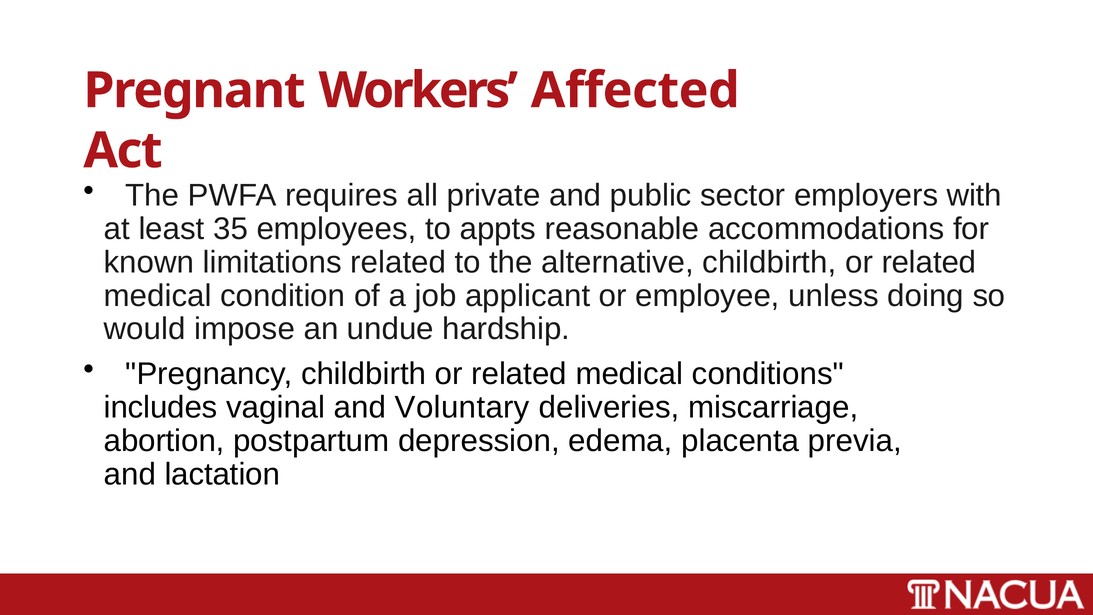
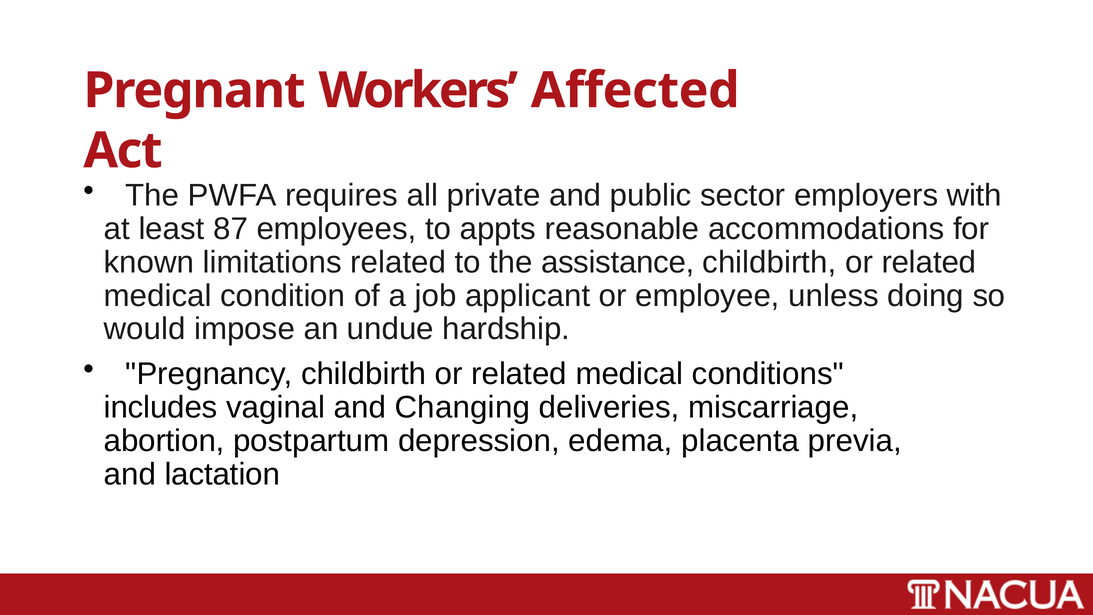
35: 35 -> 87 (231, 229)
alternative: alternative -> assistance (618, 262)
Voluntary: Voluntary -> Changing (462, 407)
